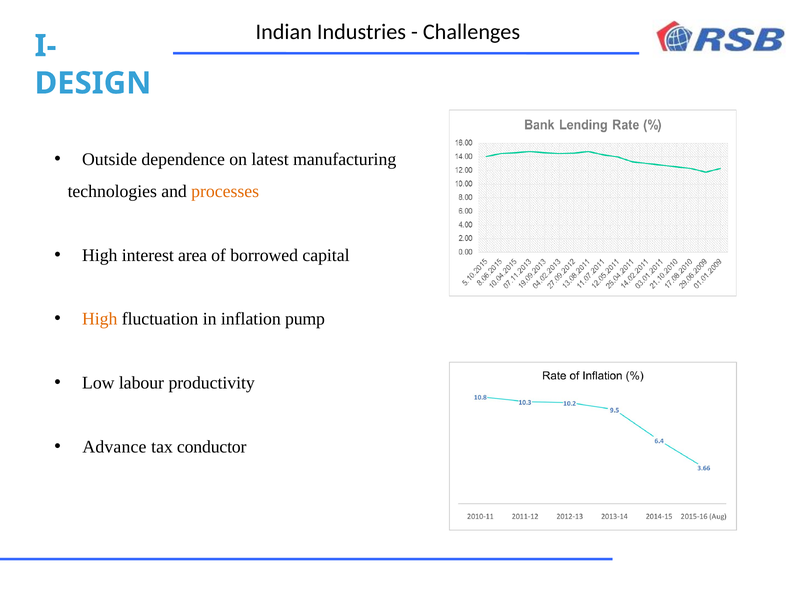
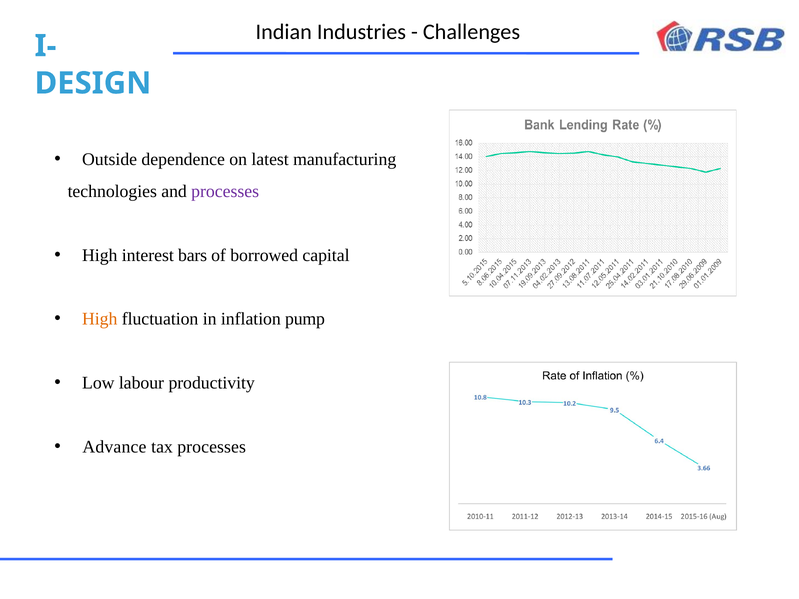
processes colour: orange -> purple (225, 192)
area: area -> bars (193, 255)
tax conductor: conductor -> processes (212, 447)
